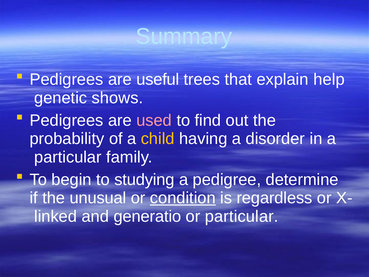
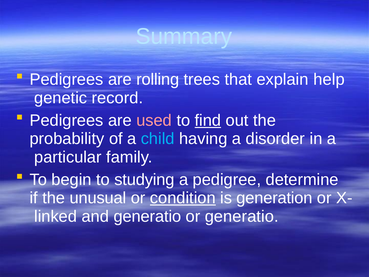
useful: useful -> rolling (158, 79)
shows: shows -> record (117, 98)
find underline: none -> present (208, 120)
child colour: yellow -> light blue (158, 139)
regardless: regardless -> generation (275, 198)
or particular: particular -> generatio (242, 216)
